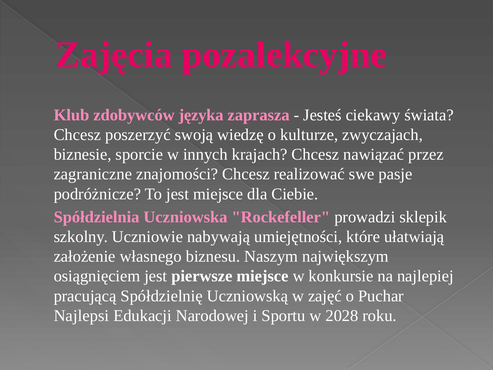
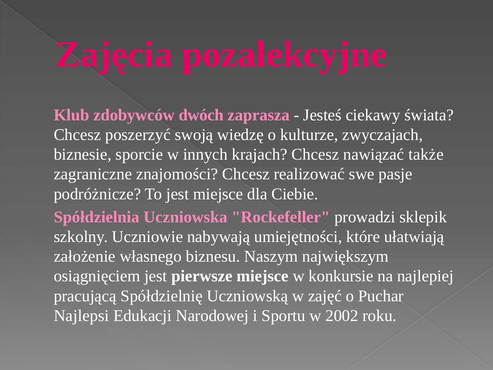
języka: języka -> dwóch (201, 115)
przez: przez -> także (426, 154)
2028: 2028 -> 2002 (342, 315)
